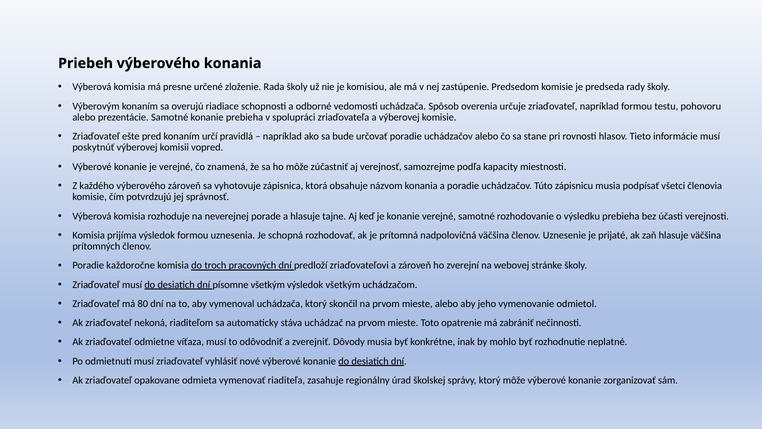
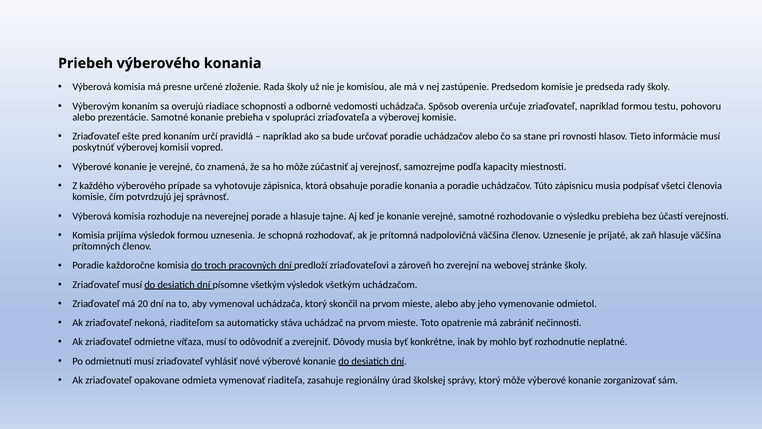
výberového zároveň: zároveň -> prípade (184, 186)
obsahuje názvom: názvom -> poradie (386, 186)
80: 80 -> 20 (143, 303)
